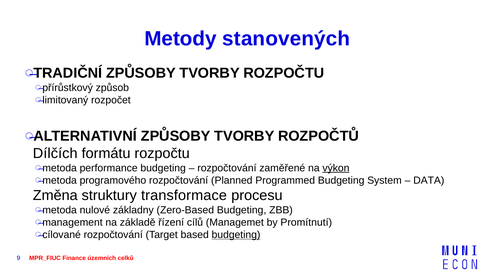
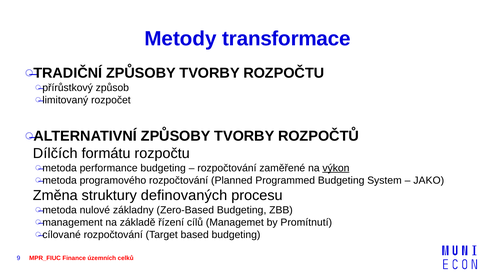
stanovených: stanovených -> transformace (286, 39)
DATA: DATA -> JAKO (429, 181)
transformace: transformace -> definovaných (184, 196)
budgeting underline: present -> none (236, 235)
